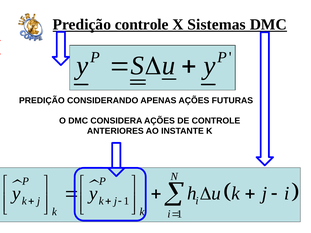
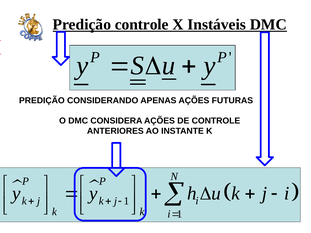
Sistemas: Sistemas -> Instáveis (217, 24)
